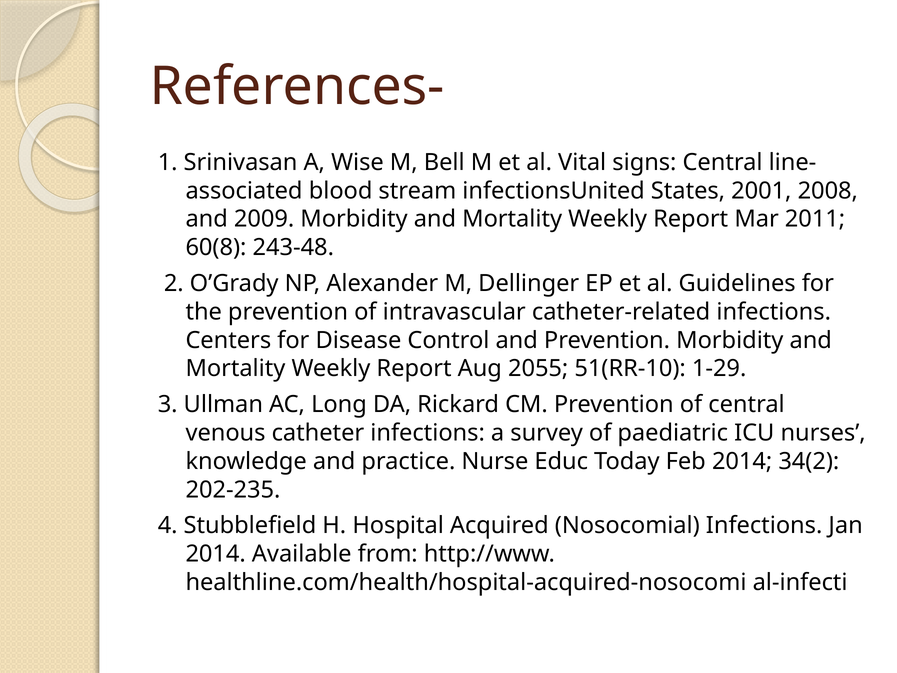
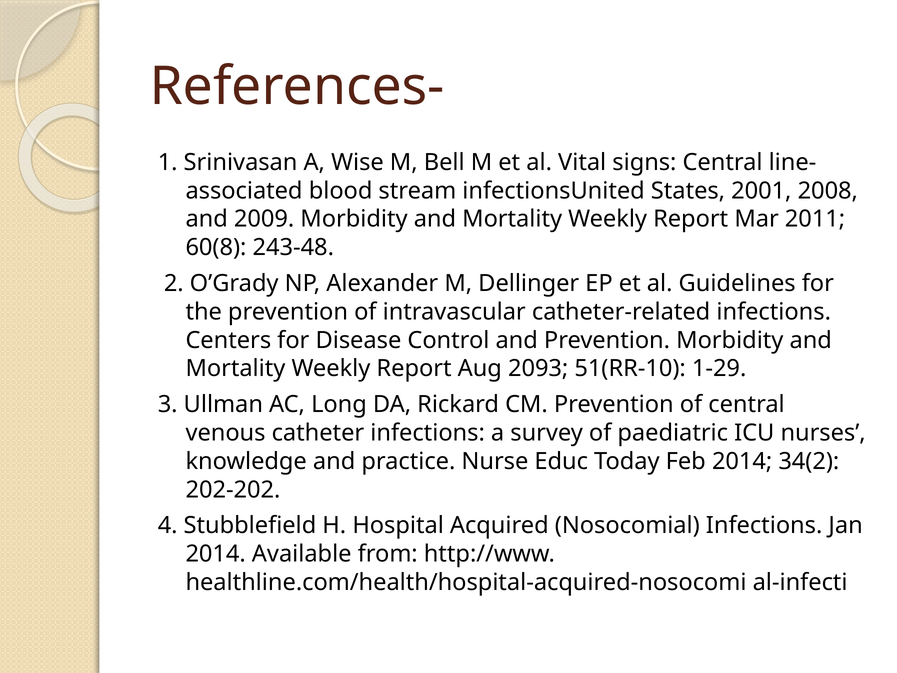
2055: 2055 -> 2093 (538, 369)
202-235: 202-235 -> 202-202 (233, 490)
